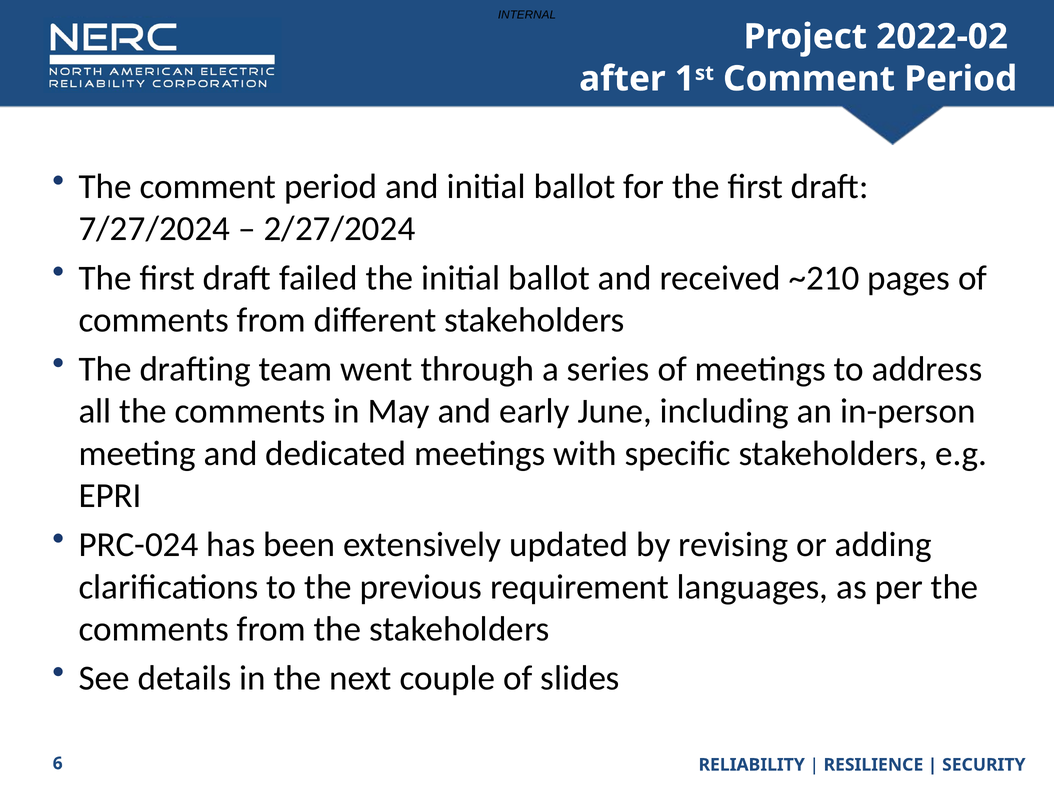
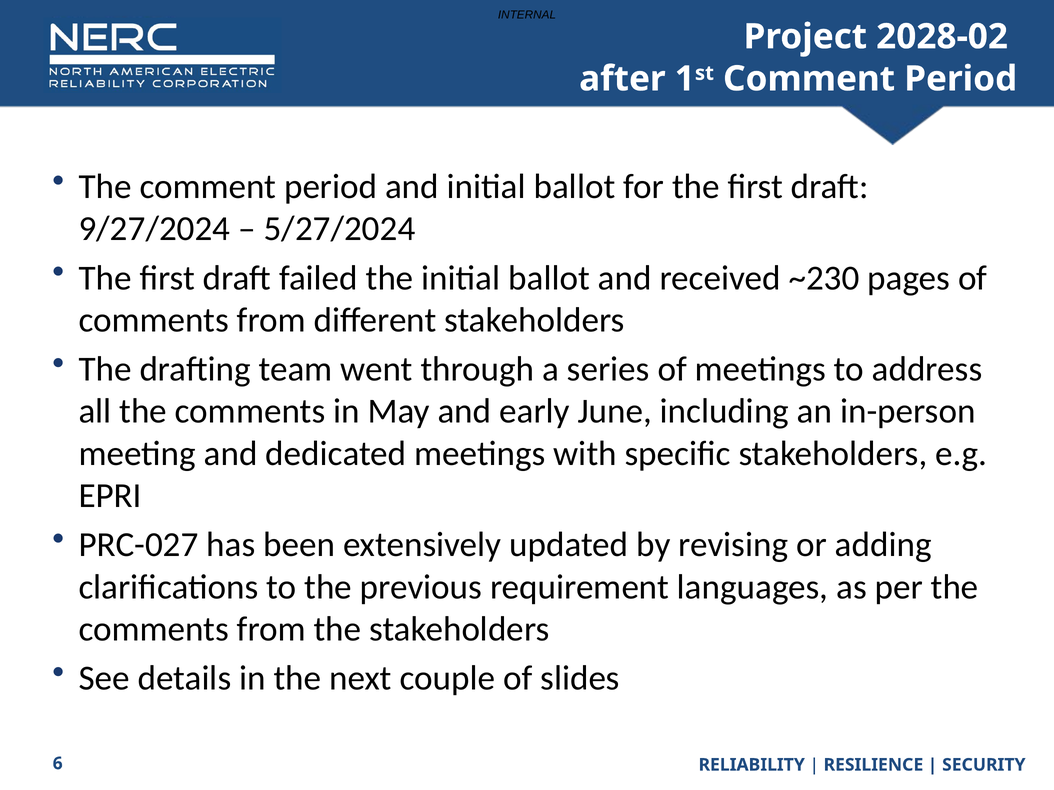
2022-02: 2022-02 -> 2028-02 (942, 37)
7/27/2024: 7/27/2024 -> 9/27/2024 (154, 229)
2/27/2024: 2/27/2024 -> 5/27/2024 (340, 229)
~210: ~210 -> ~230 (824, 278)
PRC-024: PRC-024 -> PRC-027 (138, 545)
